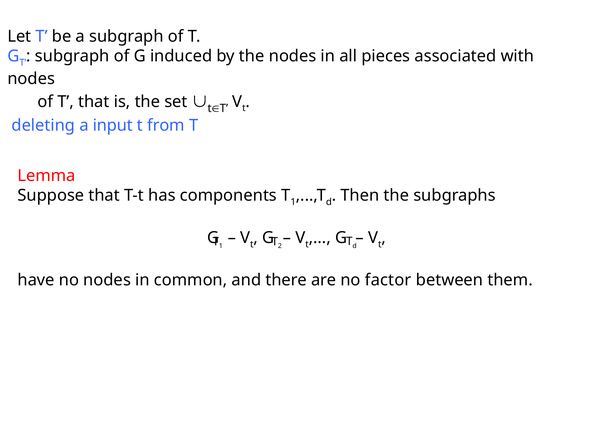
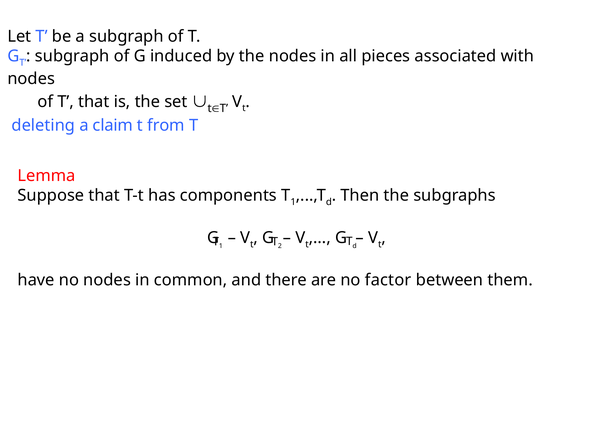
input: input -> claim (113, 125)
